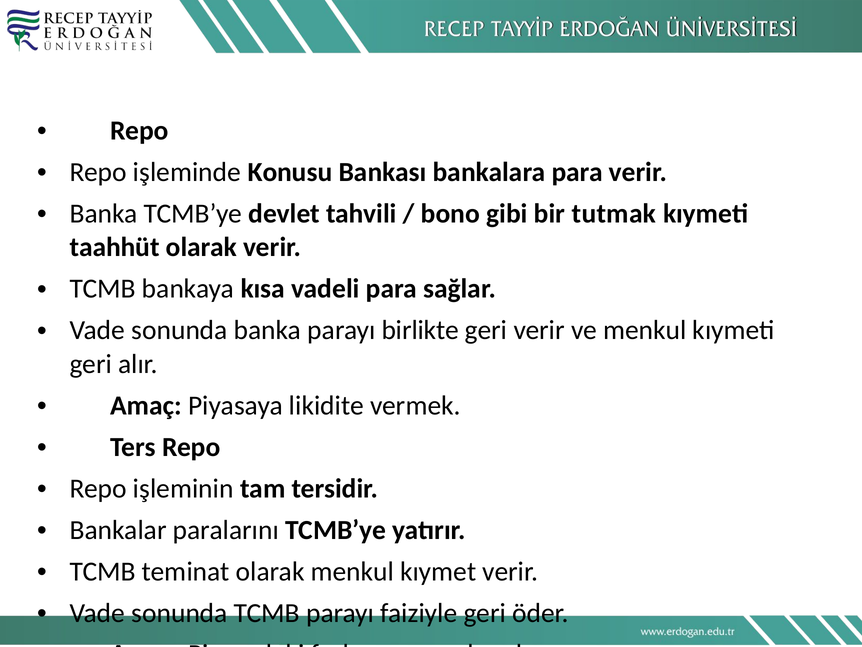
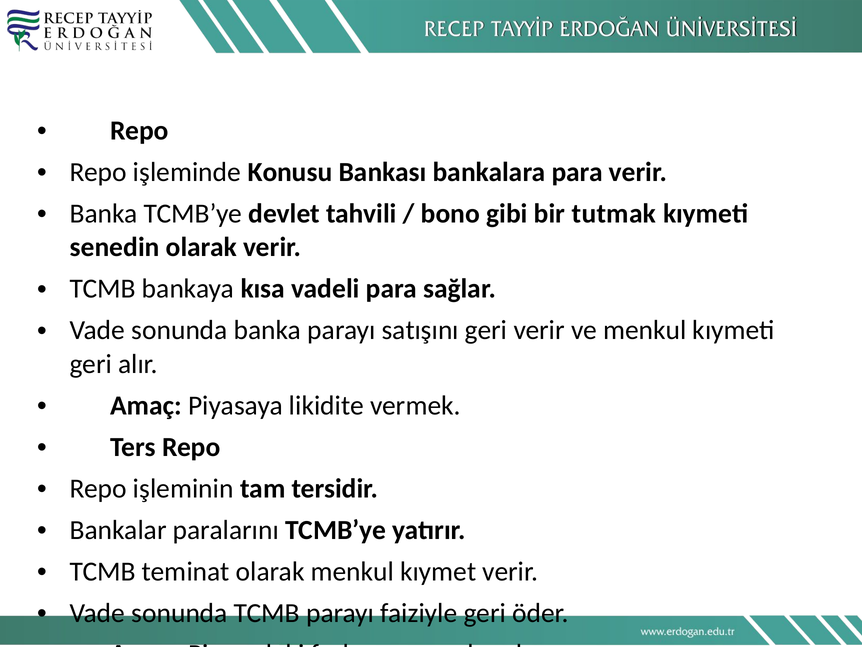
taahhüt: taahhüt -> senedin (115, 247)
birlikte: birlikte -> satışını (420, 330)
